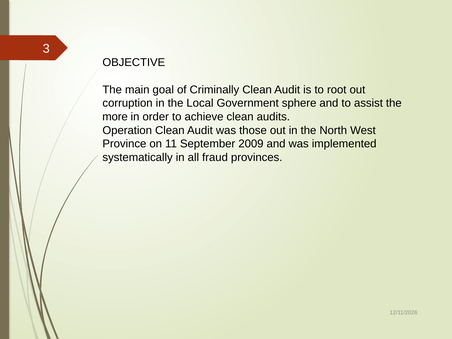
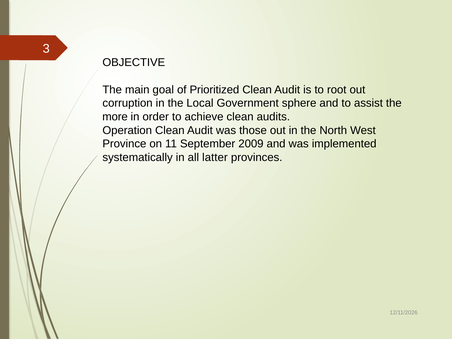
Criminally: Criminally -> Prioritized (214, 90)
fraud: fraud -> latter (215, 157)
